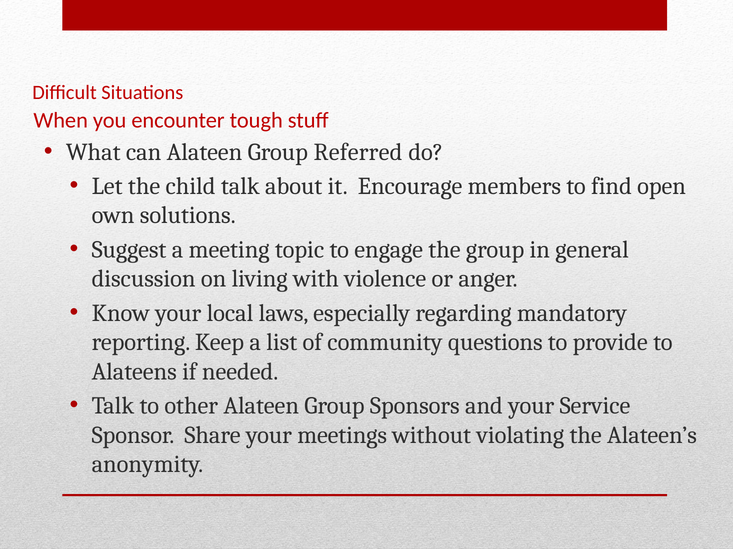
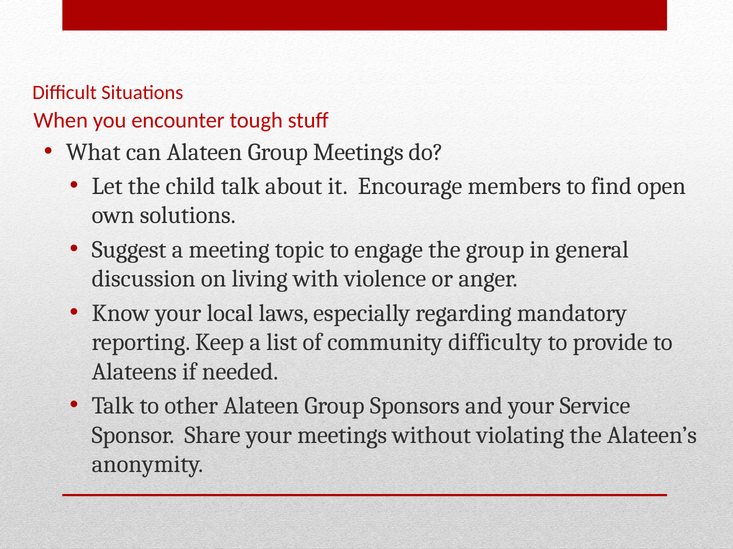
Group Referred: Referred -> Meetings (358, 152)
questions: questions -> difficulty (495, 343)
